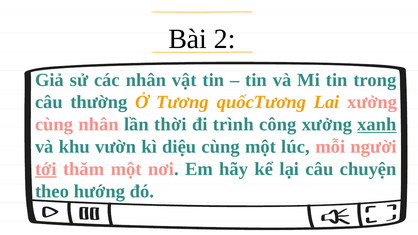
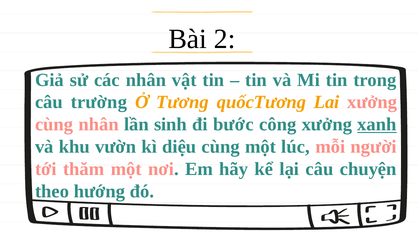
thường: thường -> trường (99, 102)
thời: thời -> sinh (170, 125)
trình: trình -> bước (233, 125)
tới underline: present -> none (46, 169)
